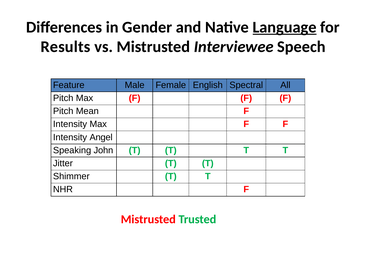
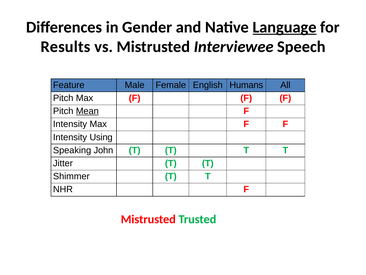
Spectral: Spectral -> Humans (246, 85)
Mean underline: none -> present (87, 111)
Angel: Angel -> Using (101, 137)
